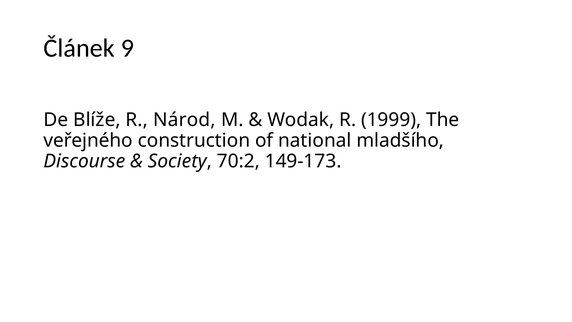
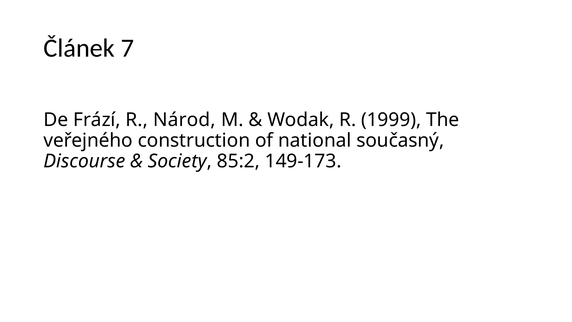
9: 9 -> 7 (127, 48)
Blíže: Blíže -> Frází (97, 120)
mladšího: mladšího -> současný (400, 140)
70:2: 70:2 -> 85:2 (238, 161)
